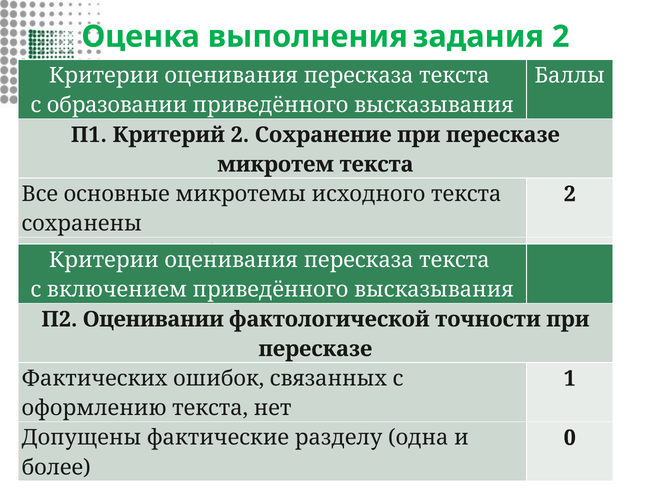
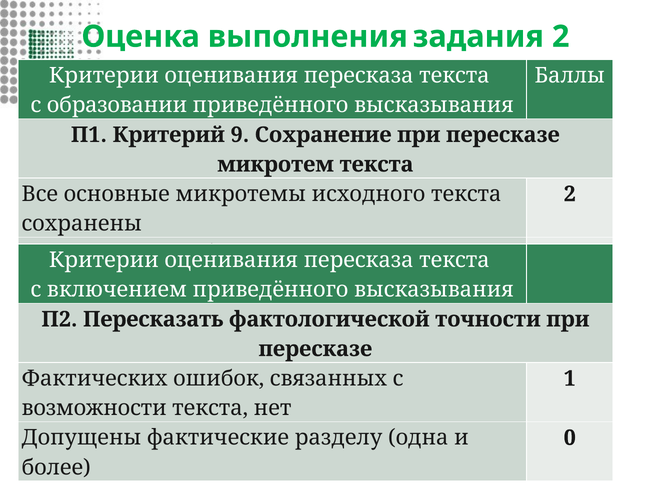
Критерий 2: 2 -> 9 (240, 135)
Оценивании: Оценивании -> Пересказать (153, 319)
оформлению: оформлению -> возможности (94, 408)
